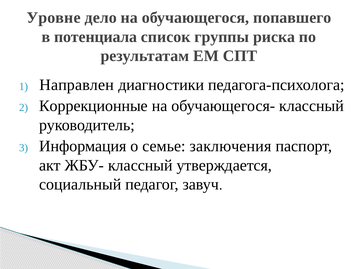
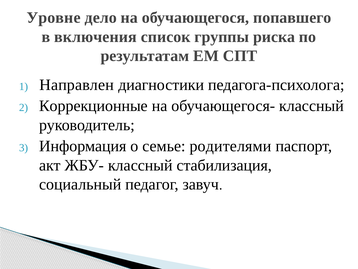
потенциала: потенциала -> включения (95, 37)
заключения: заключения -> родителями (230, 146)
утверждается: утверждается -> стабилизация (224, 165)
